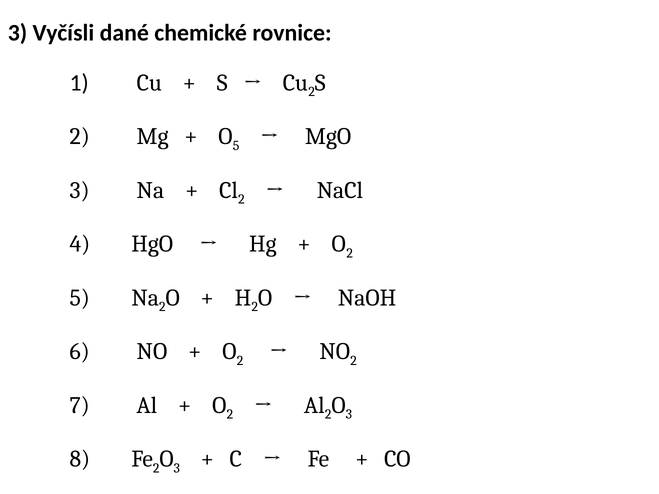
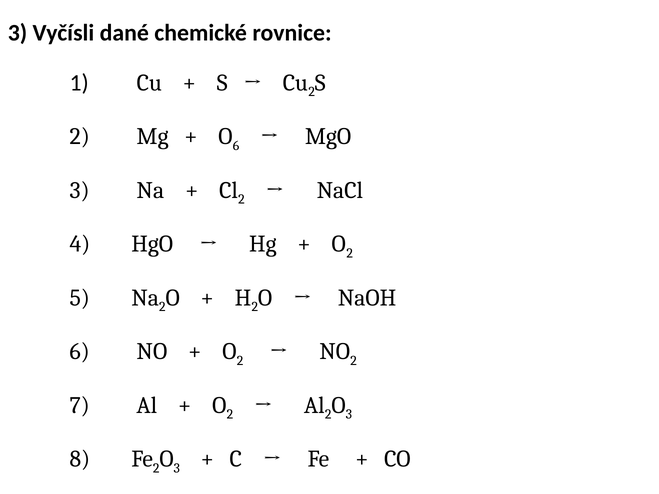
5: 5 -> 6 (236, 146)
